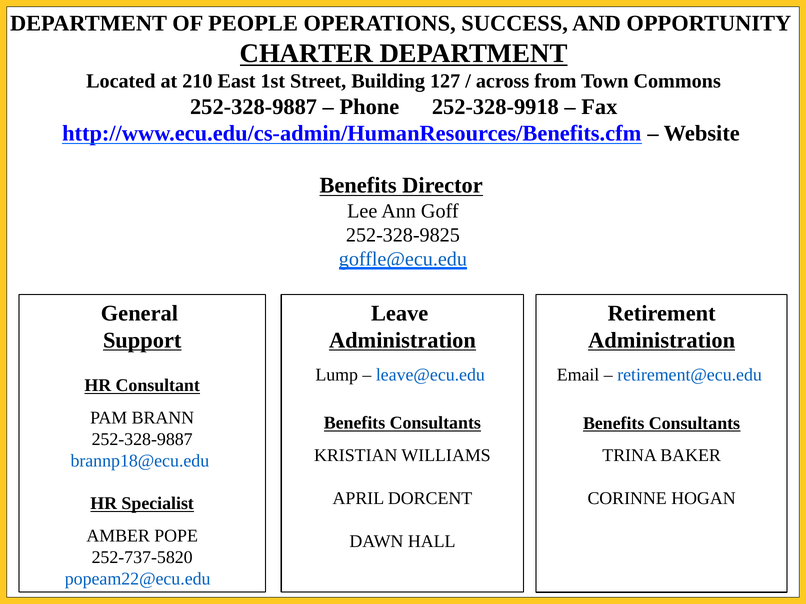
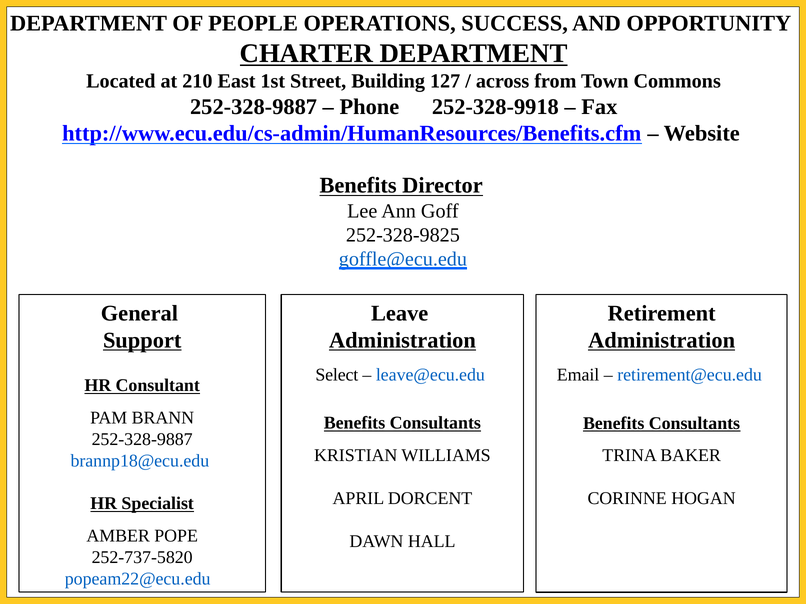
Lump: Lump -> Select (337, 375)
